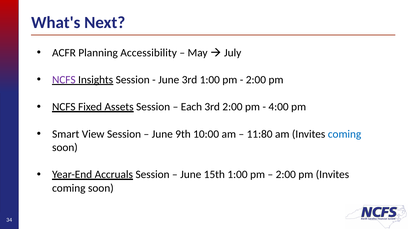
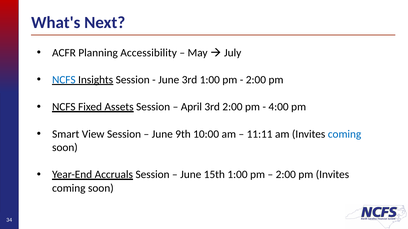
NCFS colour: purple -> blue (64, 80)
Each: Each -> April (191, 107)
11:80: 11:80 -> 11:11 (260, 134)
